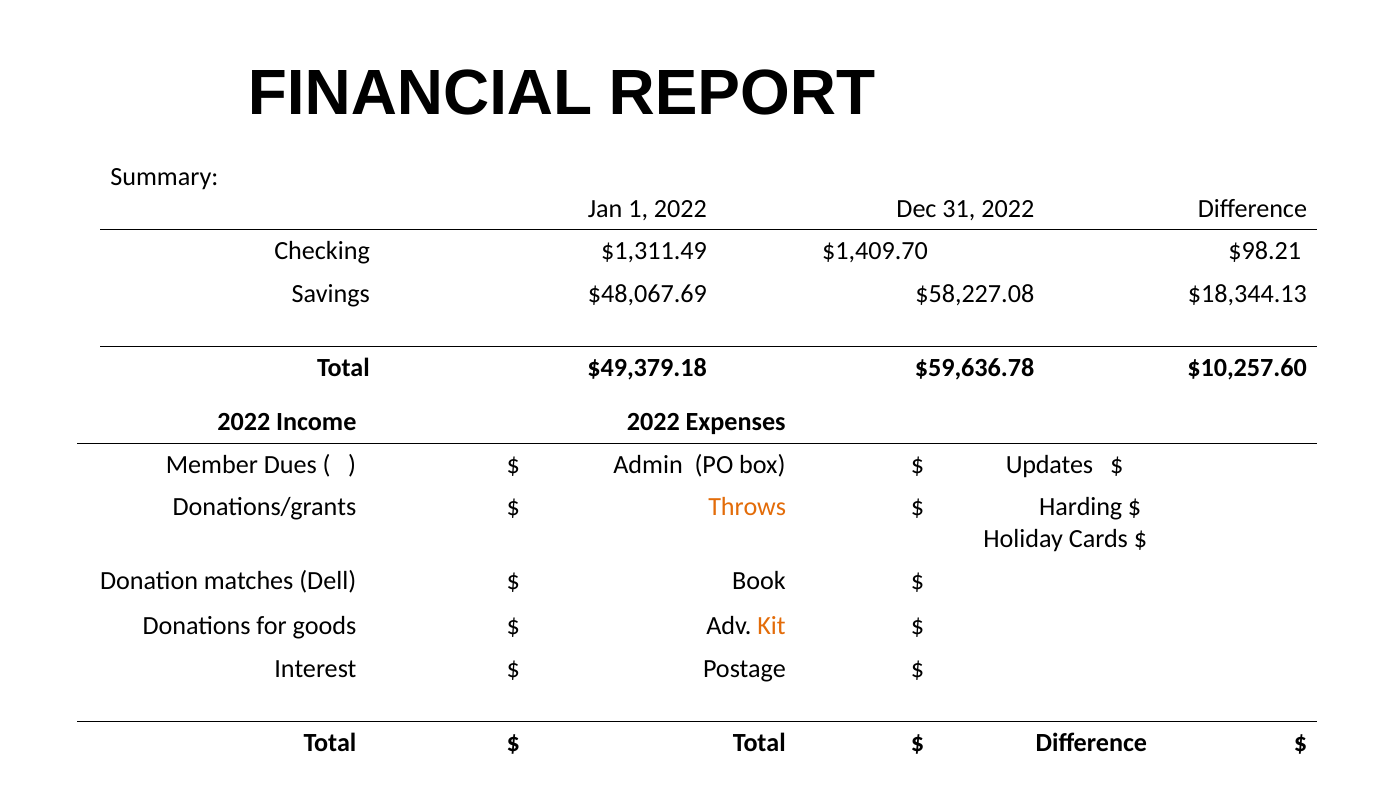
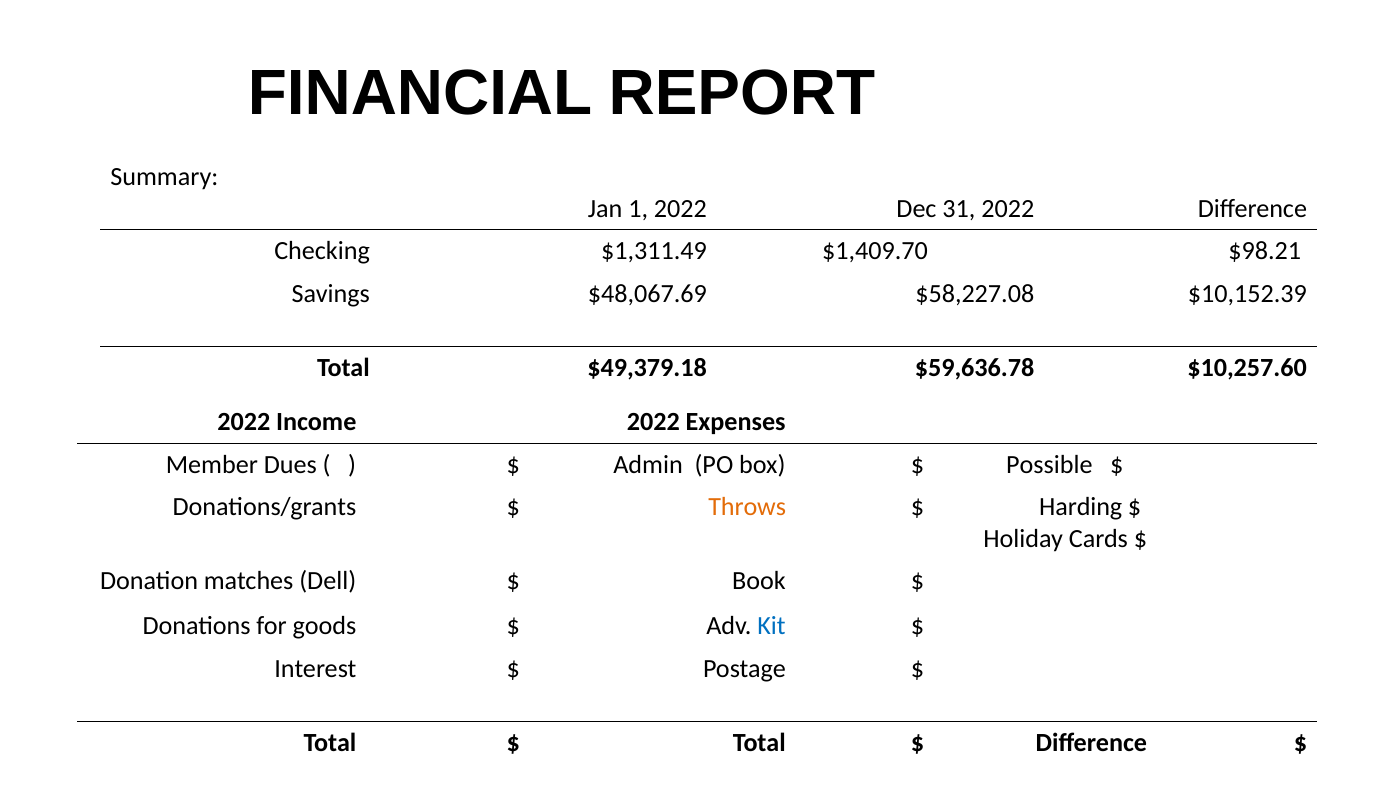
$18,344.13: $18,344.13 -> $10,152.39 (1247, 294)
Updates: Updates -> Possible (1049, 464)
Kit colour: orange -> blue (771, 626)
